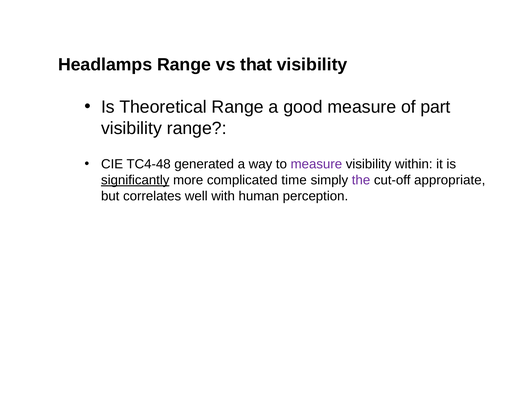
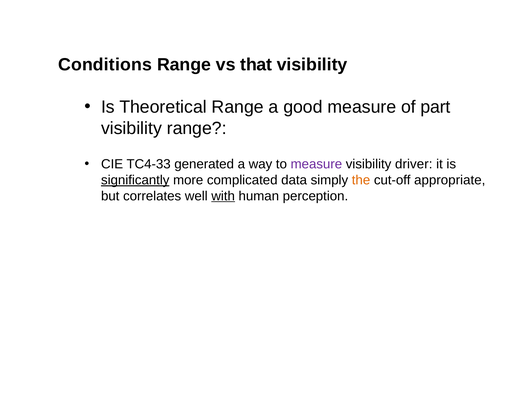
Headlamps: Headlamps -> Conditions (105, 65)
TC4-48: TC4-48 -> TC4-33 (149, 164)
within: within -> driver (414, 164)
time: time -> data (294, 180)
the colour: purple -> orange (361, 180)
with underline: none -> present (223, 196)
